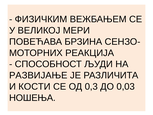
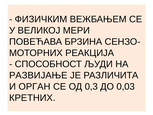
КОСТИ: КОСТИ -> ОРГАН (34, 86)
НОШЕЊА: НОШЕЊА -> КРЕТНИХ (32, 98)
